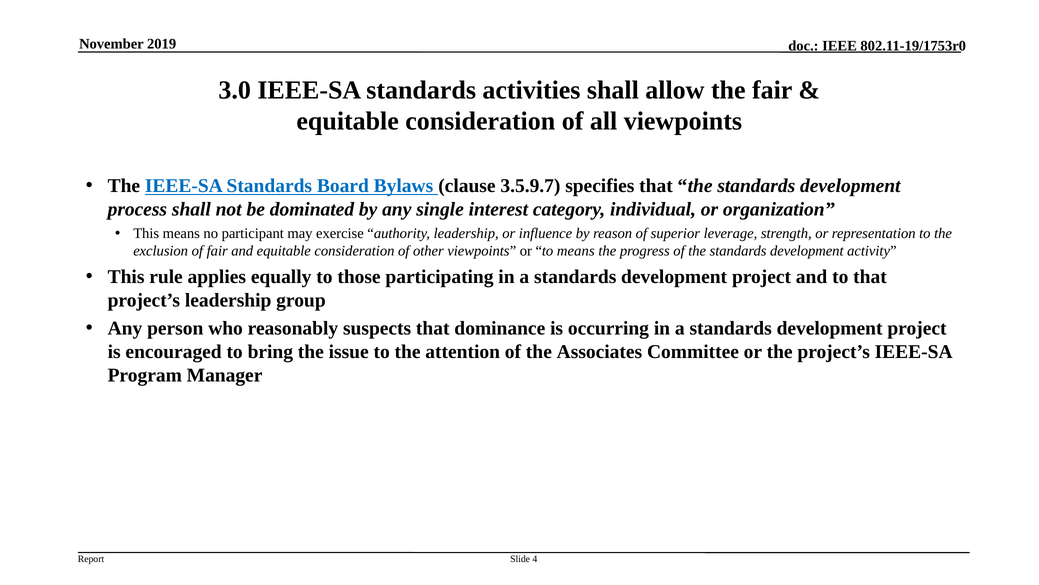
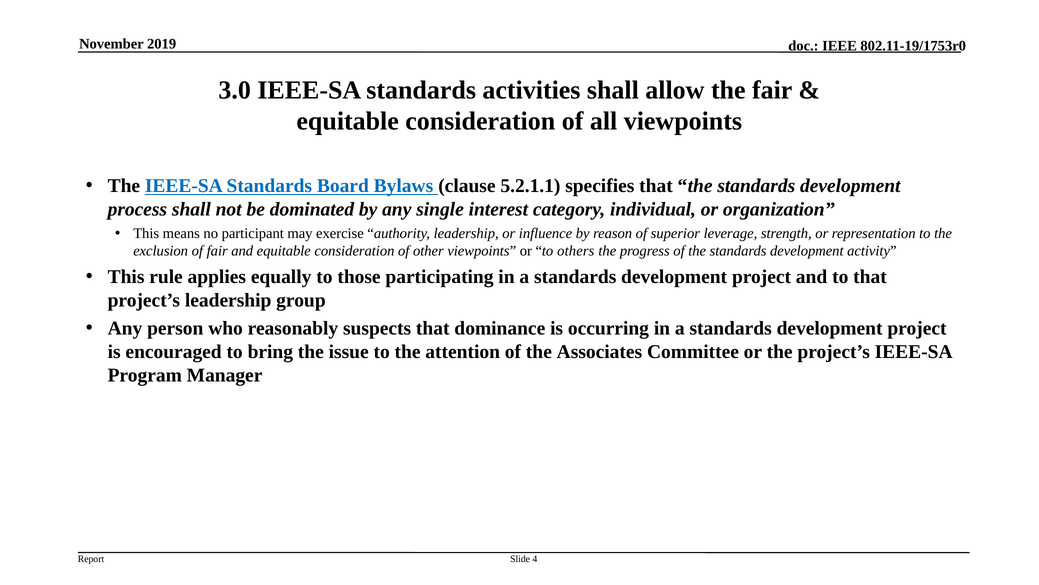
3.5.9.7: 3.5.9.7 -> 5.2.1.1 (530, 186)
to means: means -> others (576, 251)
